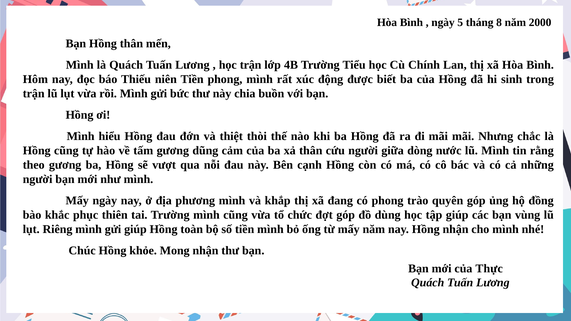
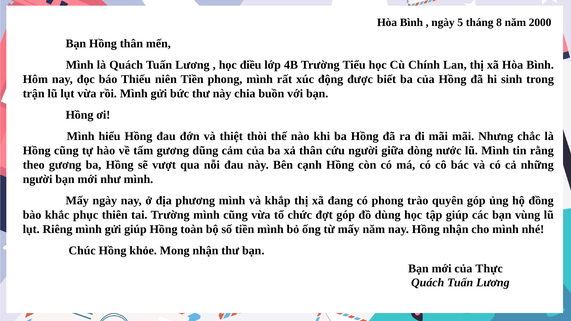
học trận: trận -> điều (251, 65)
